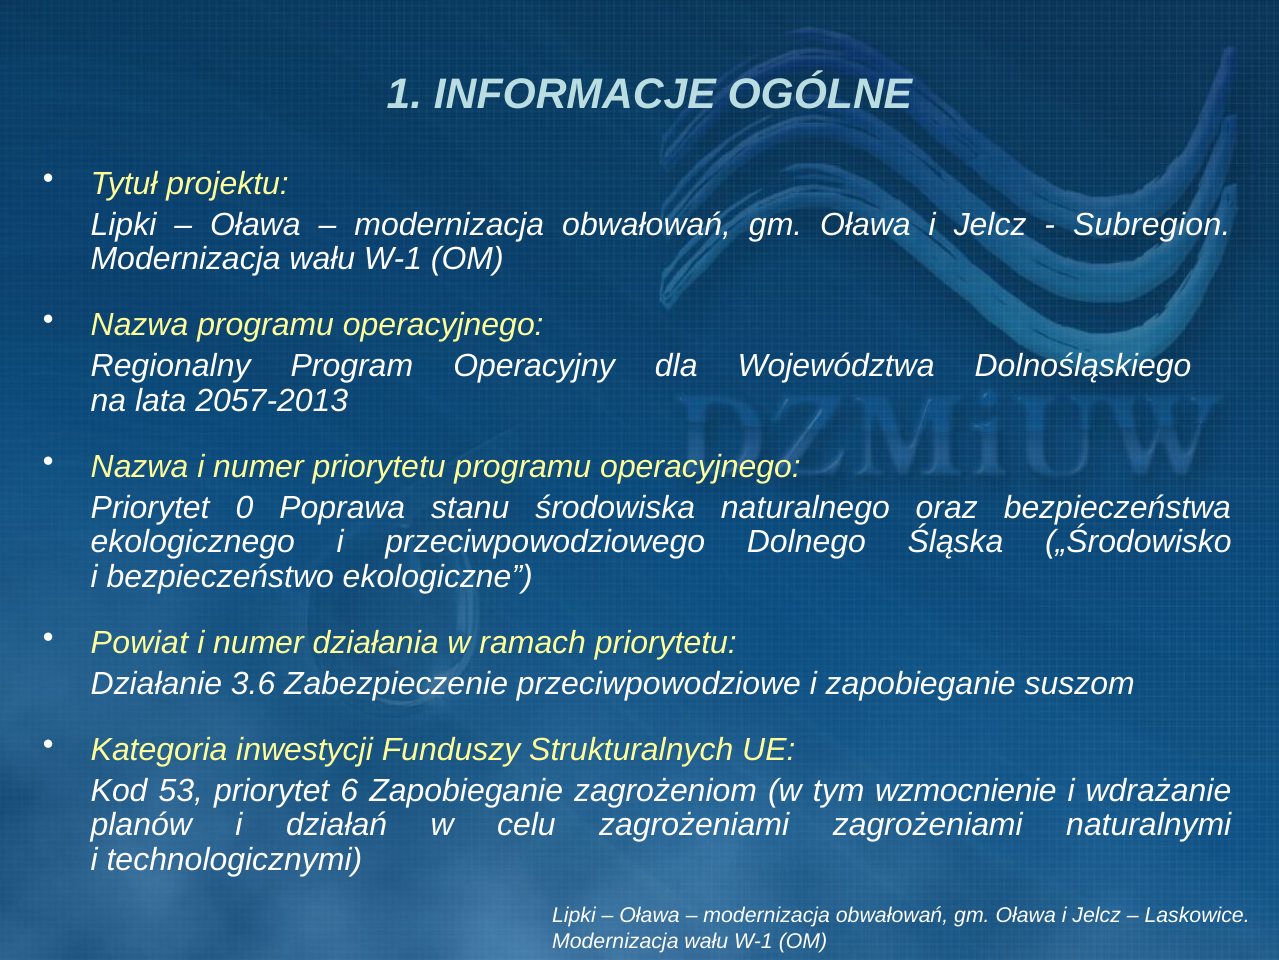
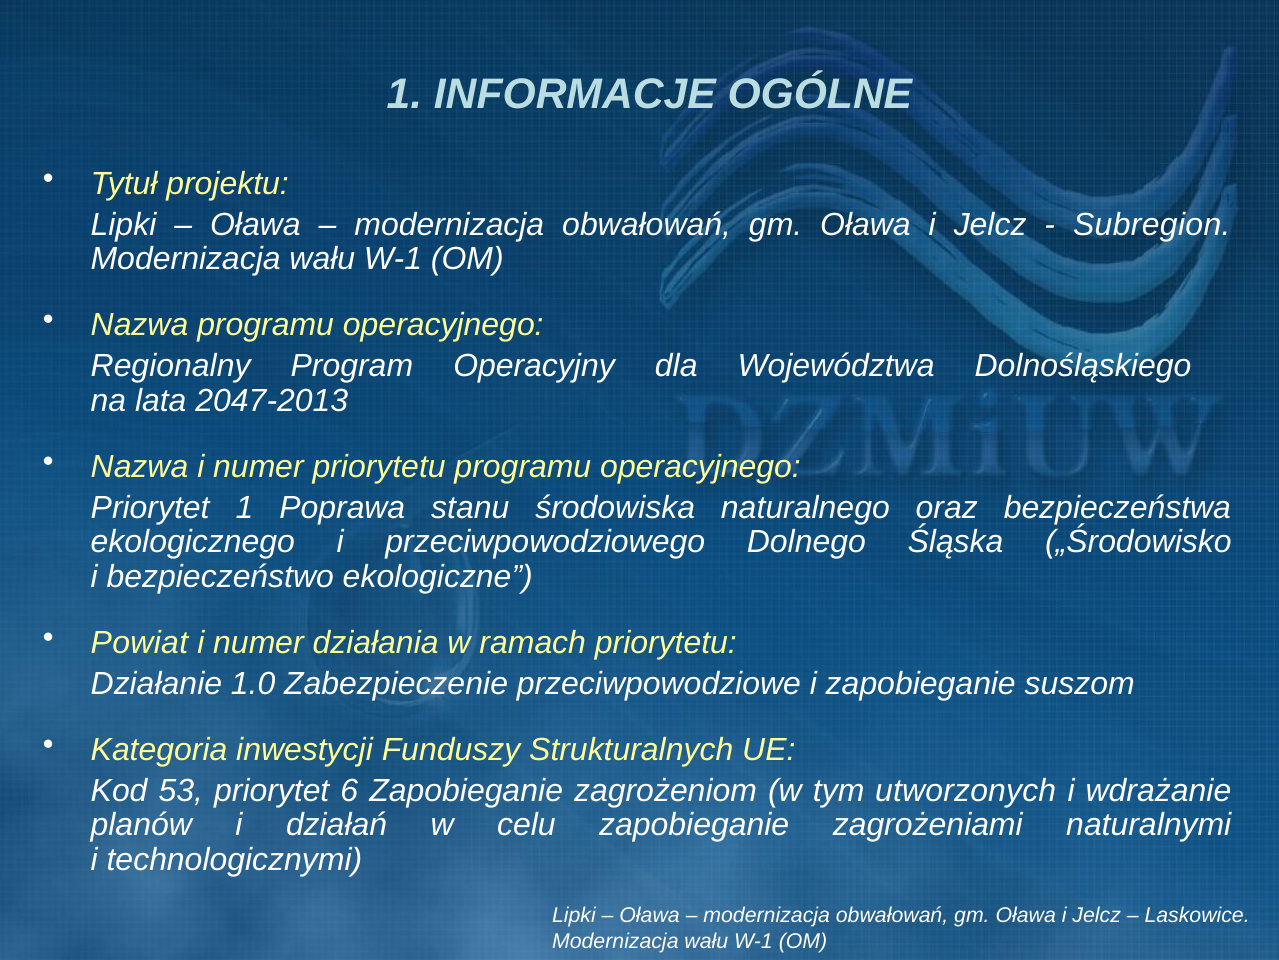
2057-2013: 2057-2013 -> 2047-2013 (272, 400)
Priorytet 0: 0 -> 1 (244, 507)
3.6: 3.6 -> 1.0 (253, 683)
wzmocnienie: wzmocnienie -> utworzonych (966, 790)
celu zagrożeniami: zagrożeniami -> zapobieganie (694, 825)
